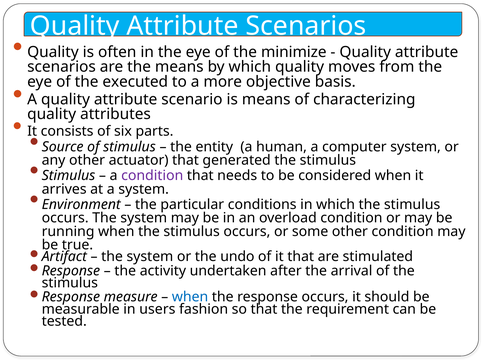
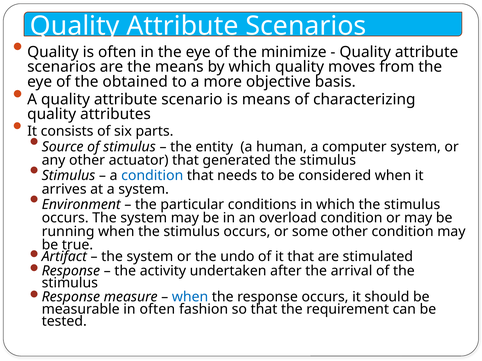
executed: executed -> obtained (135, 82)
condition colour: purple -> blue (152, 176)
in users: users -> often (157, 310)
